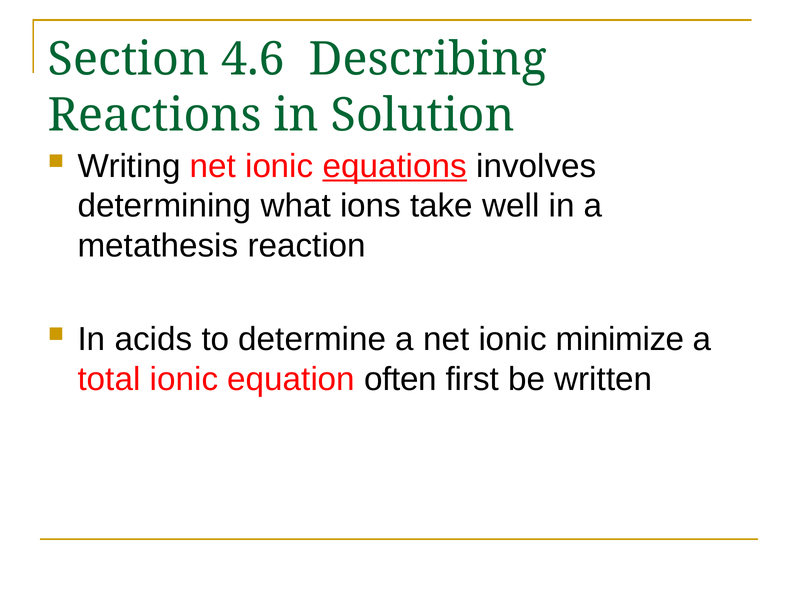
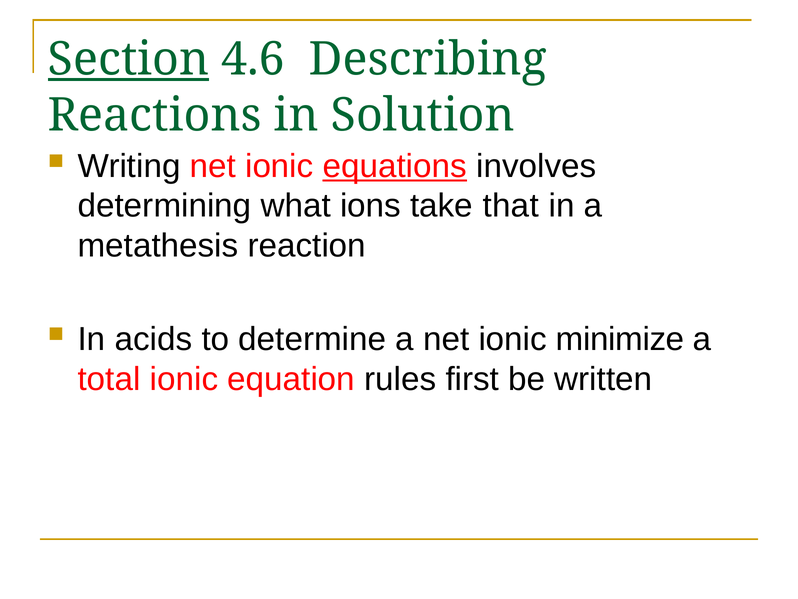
Section underline: none -> present (129, 59)
well: well -> that (511, 206)
often: often -> rules (400, 379)
